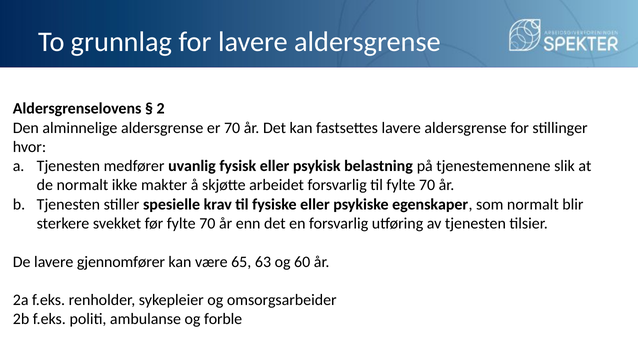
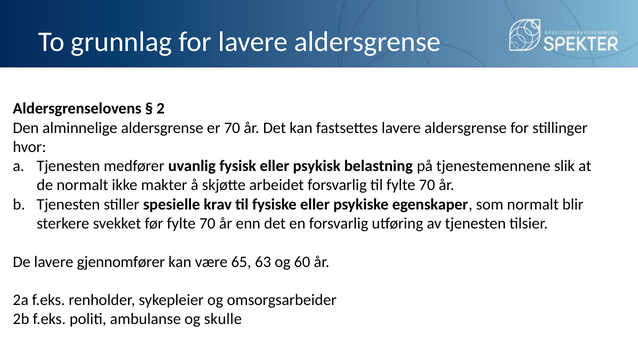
forble: forble -> skulle (223, 319)
